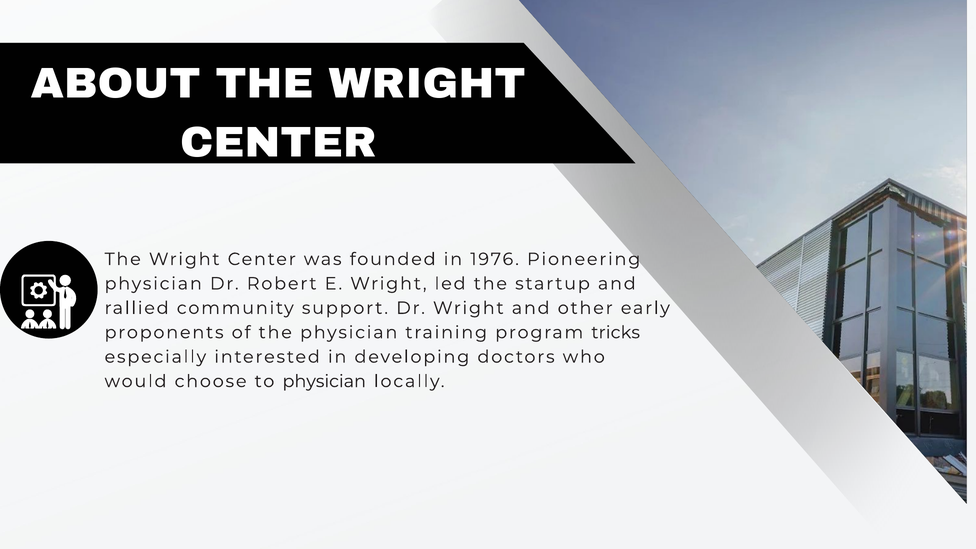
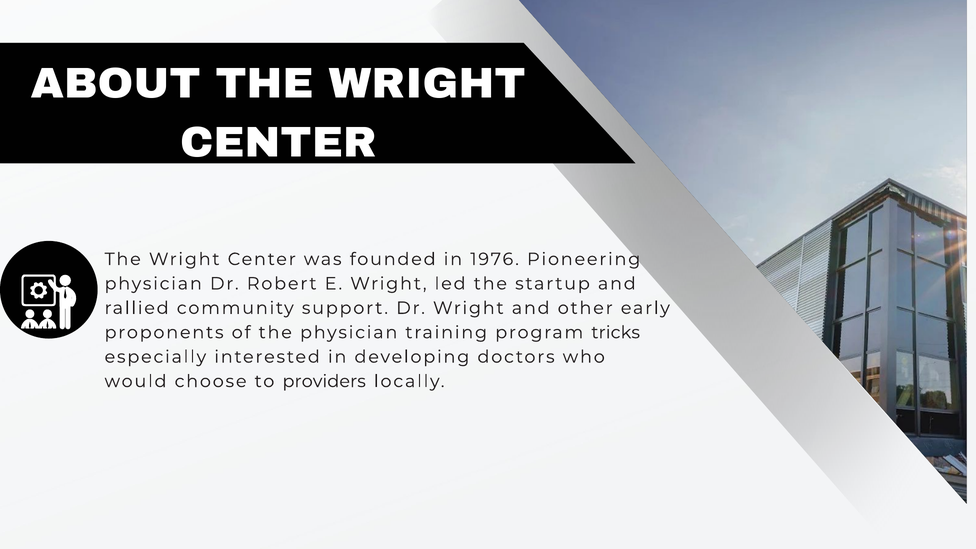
to physician: physician -> providers (324, 381)
